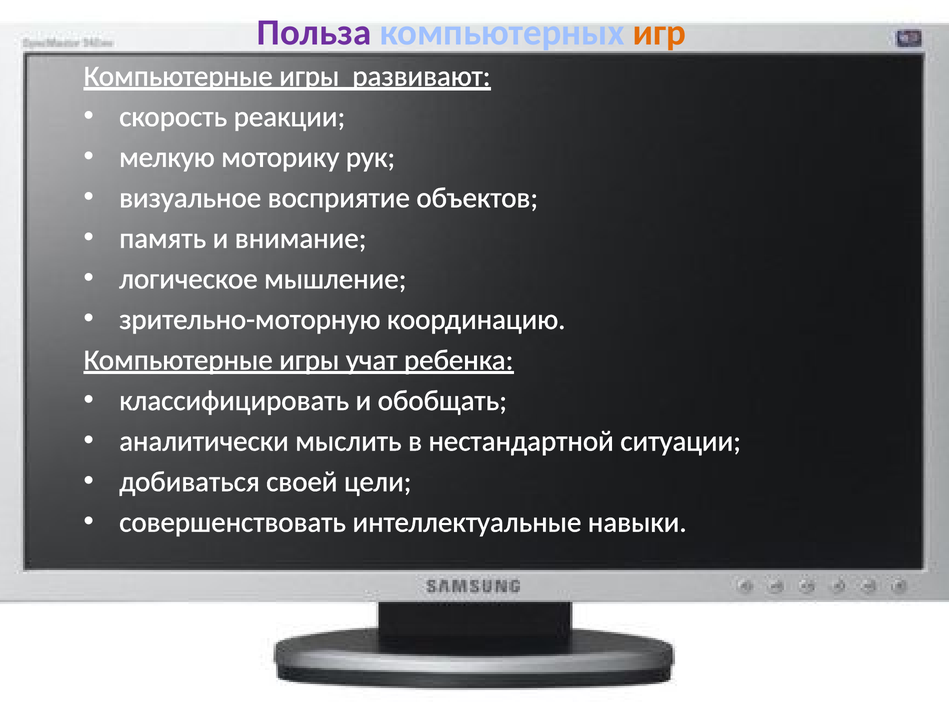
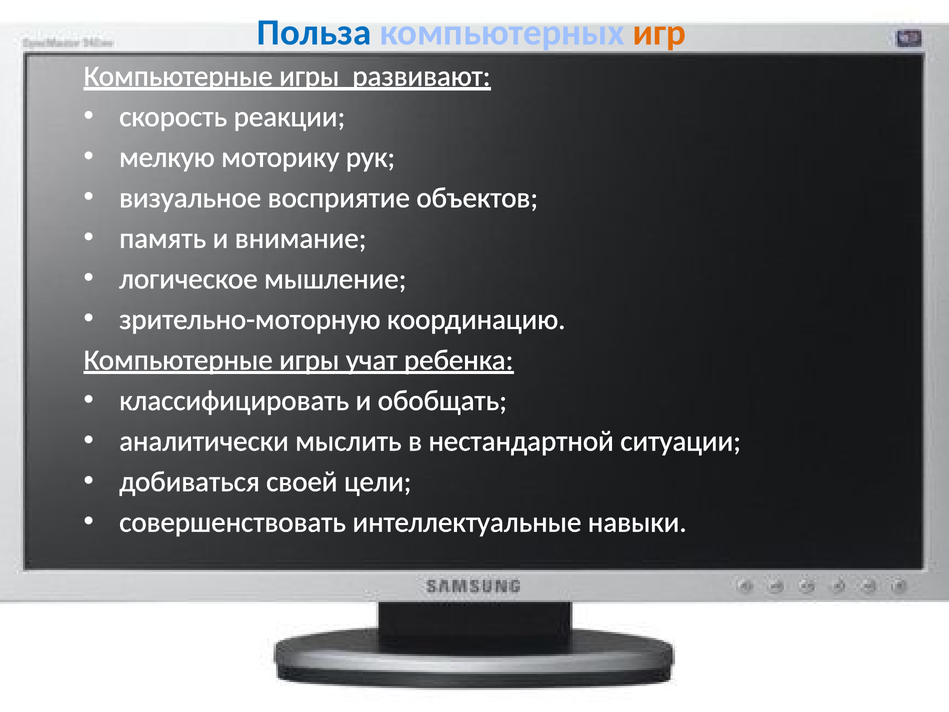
Польза colour: purple -> blue (314, 32)
